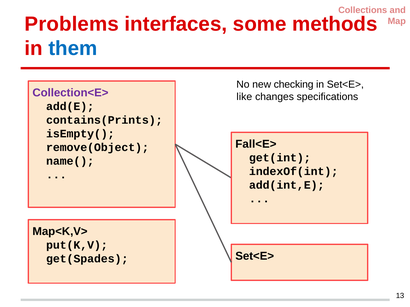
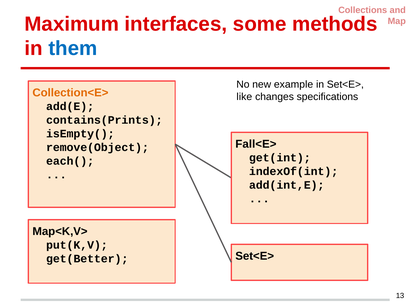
Problems: Problems -> Maximum (72, 24)
checking: checking -> example (294, 85)
Collection<E> colour: purple -> orange (70, 93)
name(: name( -> each( (70, 161)
get(Spades: get(Spades -> get(Better (87, 259)
